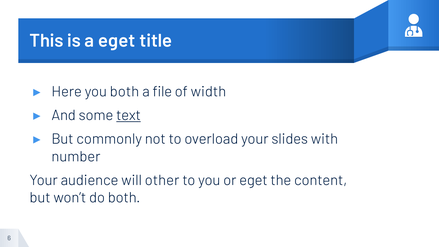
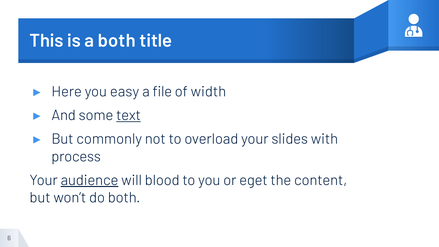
a eget: eget -> both (117, 41)
you both: both -> easy (125, 92)
number: number -> process (76, 157)
audience underline: none -> present (90, 180)
other: other -> blood (162, 180)
